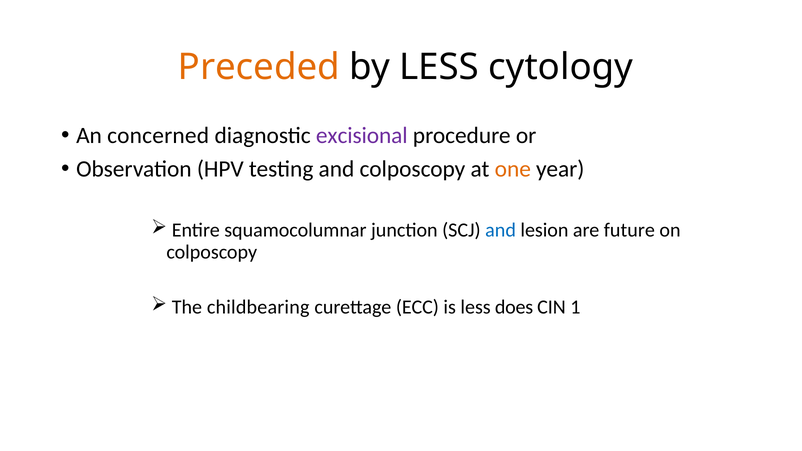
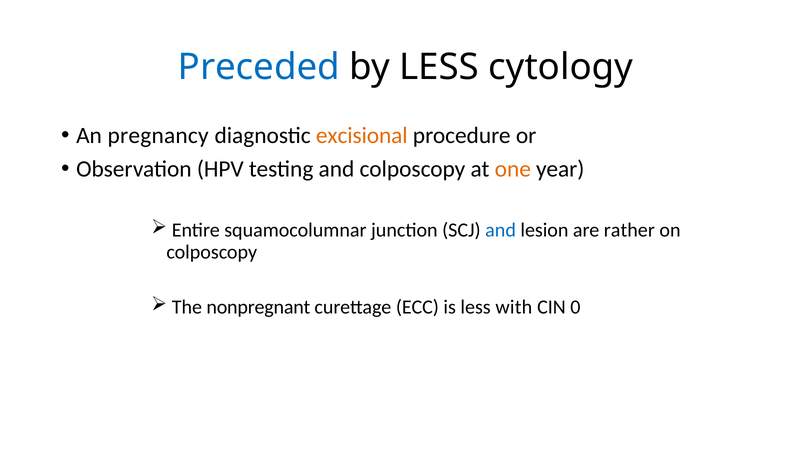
Preceded colour: orange -> blue (259, 67)
concerned: concerned -> pregnancy (158, 136)
excisional colour: purple -> orange (362, 136)
future: future -> rather (629, 230)
childbearing: childbearing -> nonpregnant (258, 307)
does: does -> with (514, 307)
1: 1 -> 0 (575, 307)
